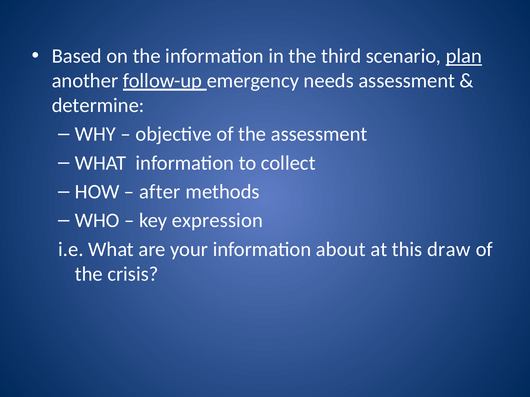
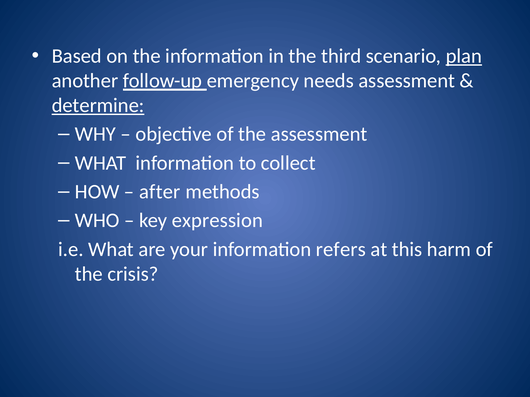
determine underline: none -> present (98, 106)
about: about -> refers (341, 250)
draw: draw -> harm (449, 250)
